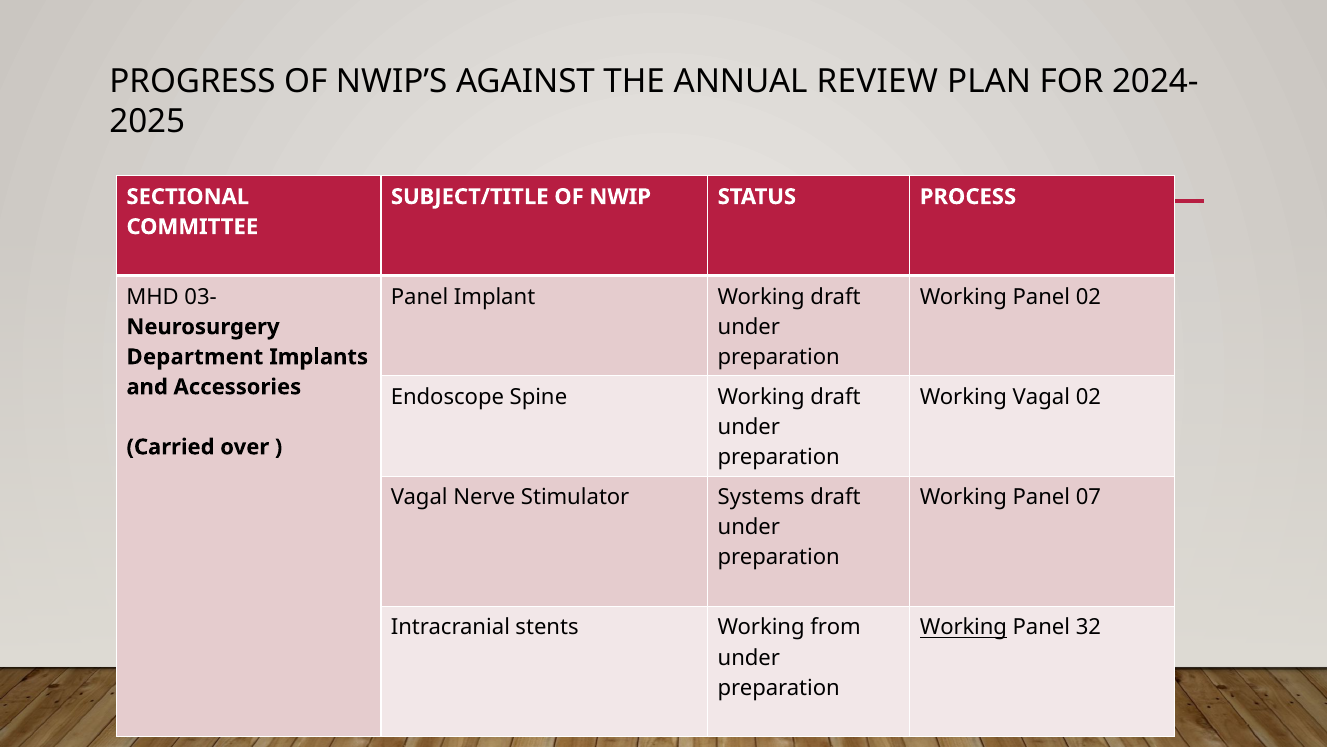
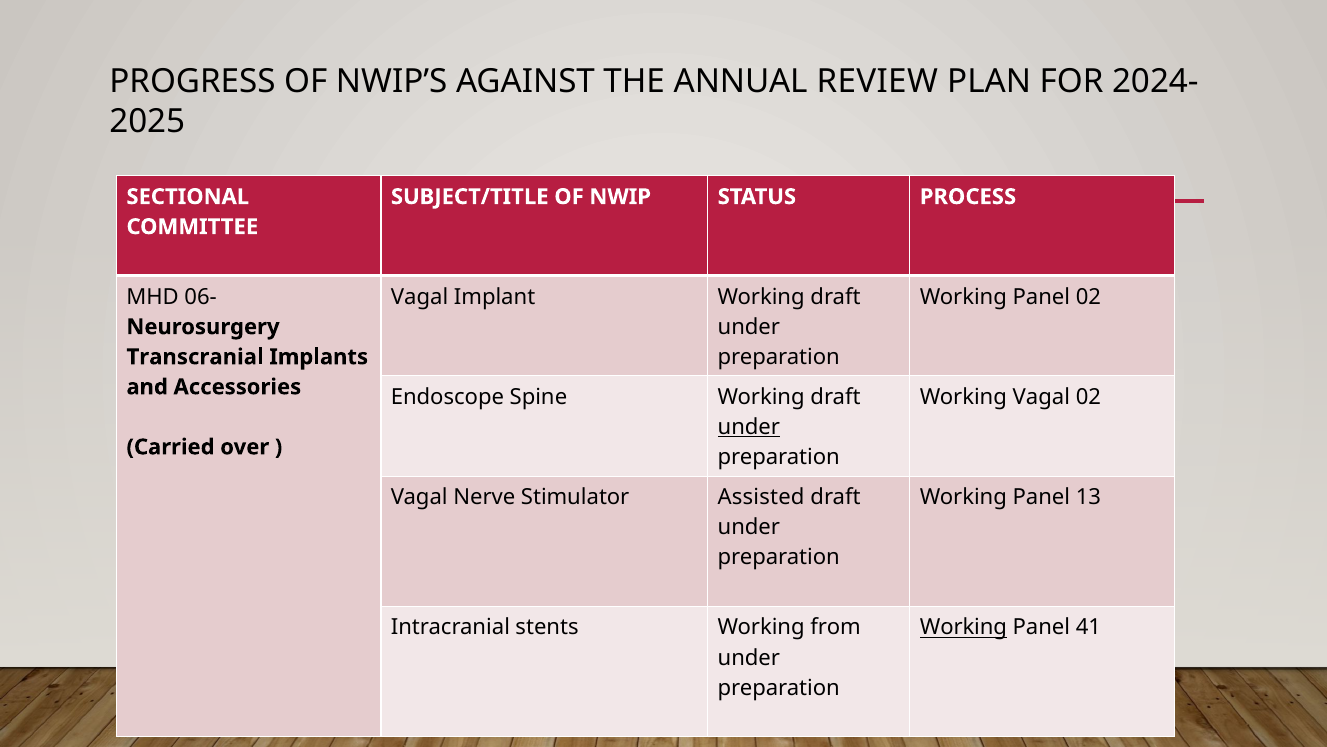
03-: 03- -> 06- (201, 297)
Panel: Panel -> Vagal (420, 297)
Department: Department -> Transcranial (195, 357)
under underline: none -> present (749, 427)
Systems: Systems -> Assisted (761, 497)
07: 07 -> 13 (1088, 497)
32: 32 -> 41 (1088, 627)
